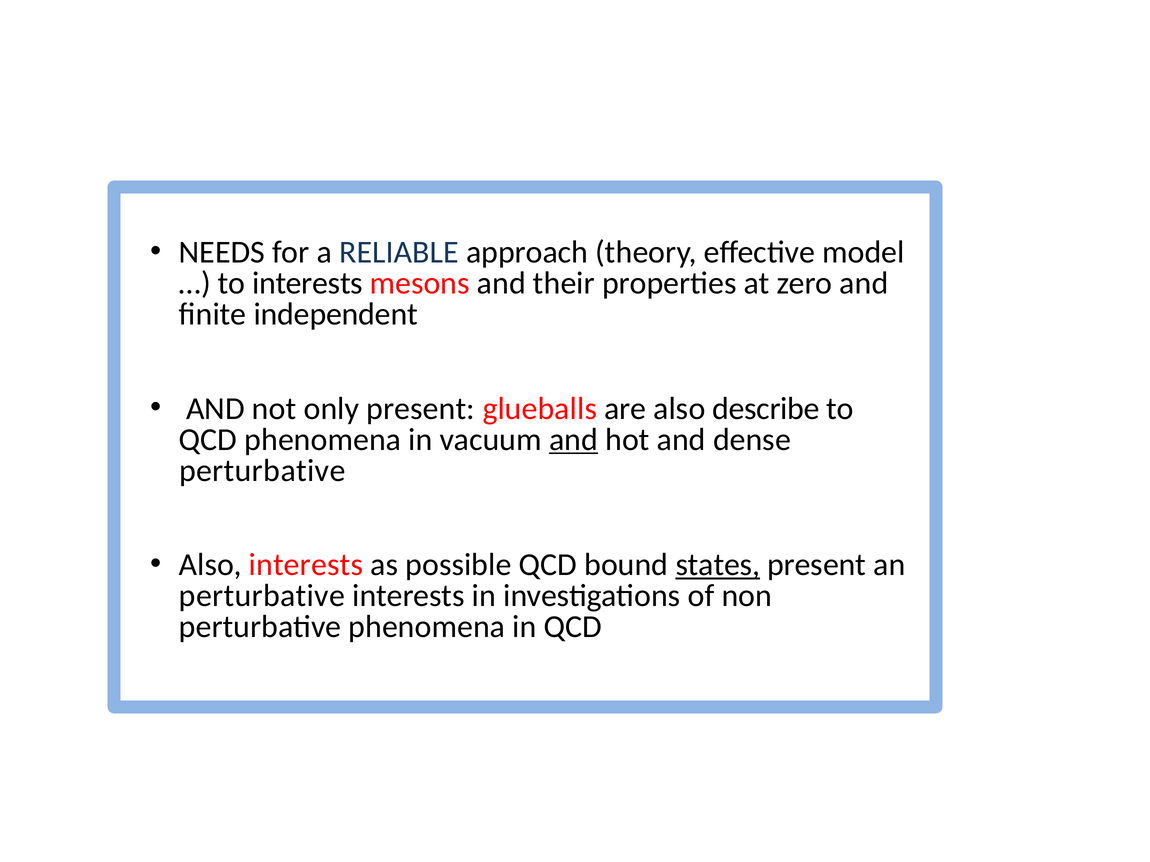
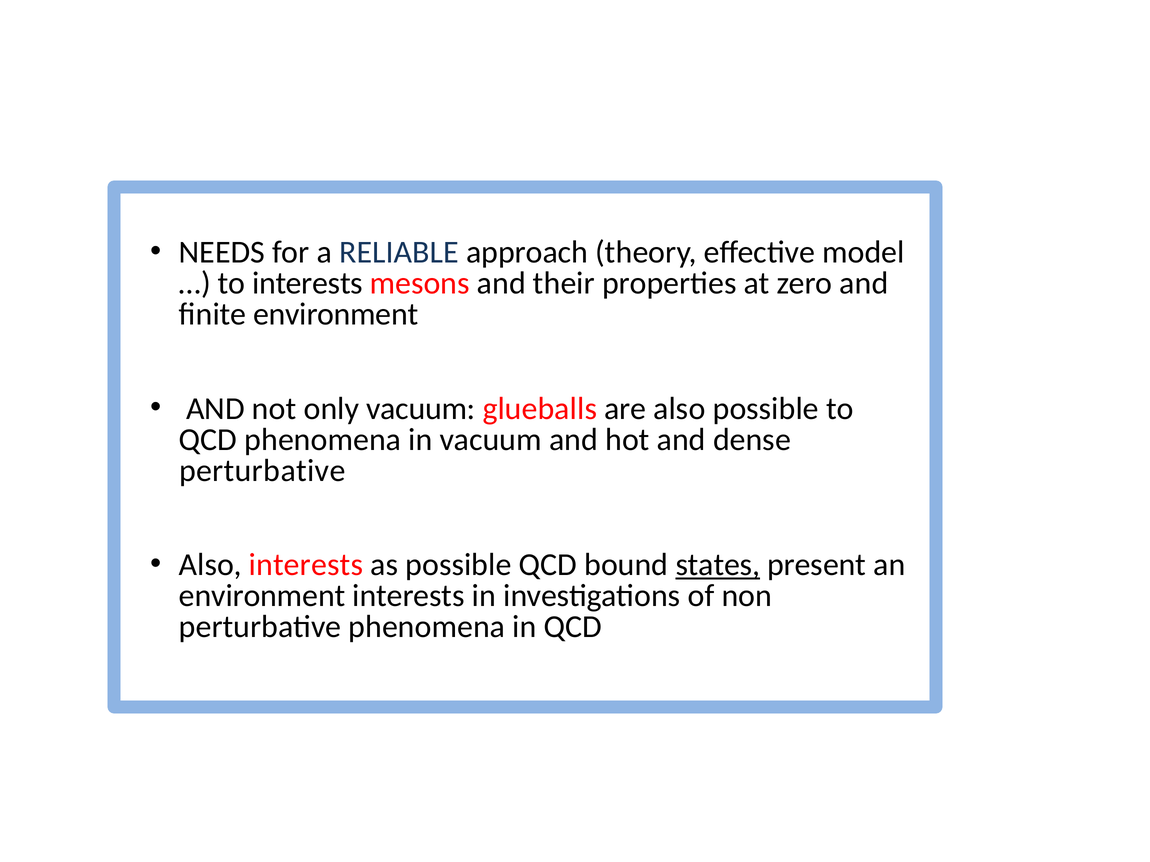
finite independent: independent -> environment (336, 314)
only present: present -> vacuum (421, 409)
also describe: describe -> possible (766, 409)
and underline: present -> none (574, 440)
perturbative: perturbative -> environment (262, 596)
